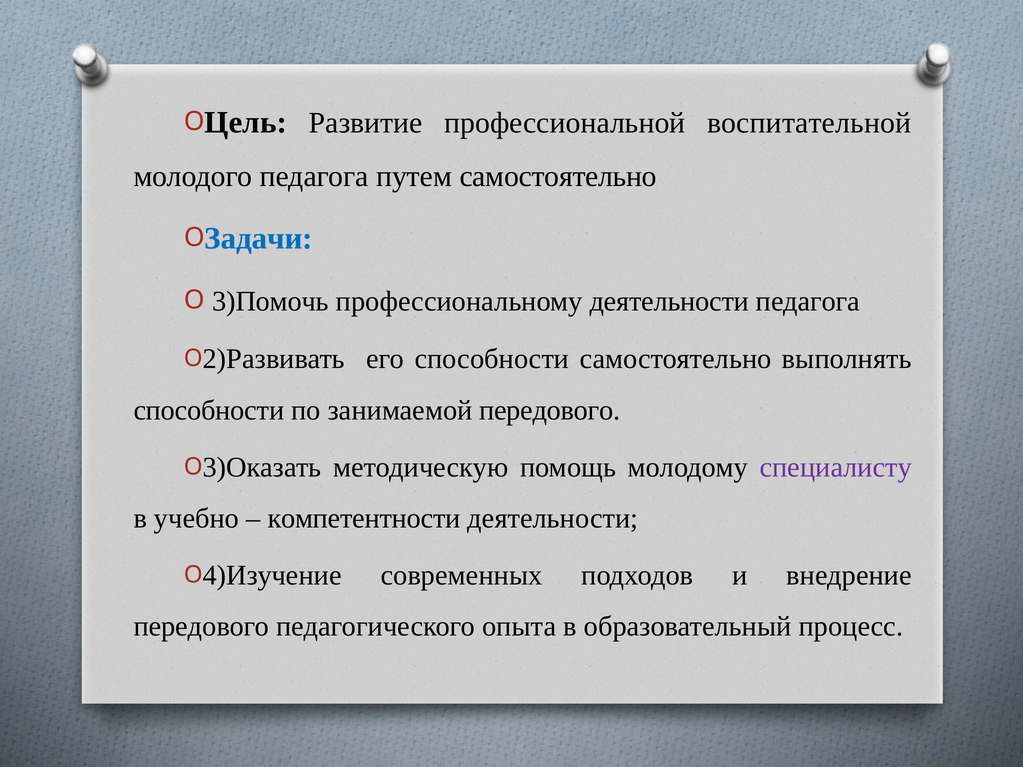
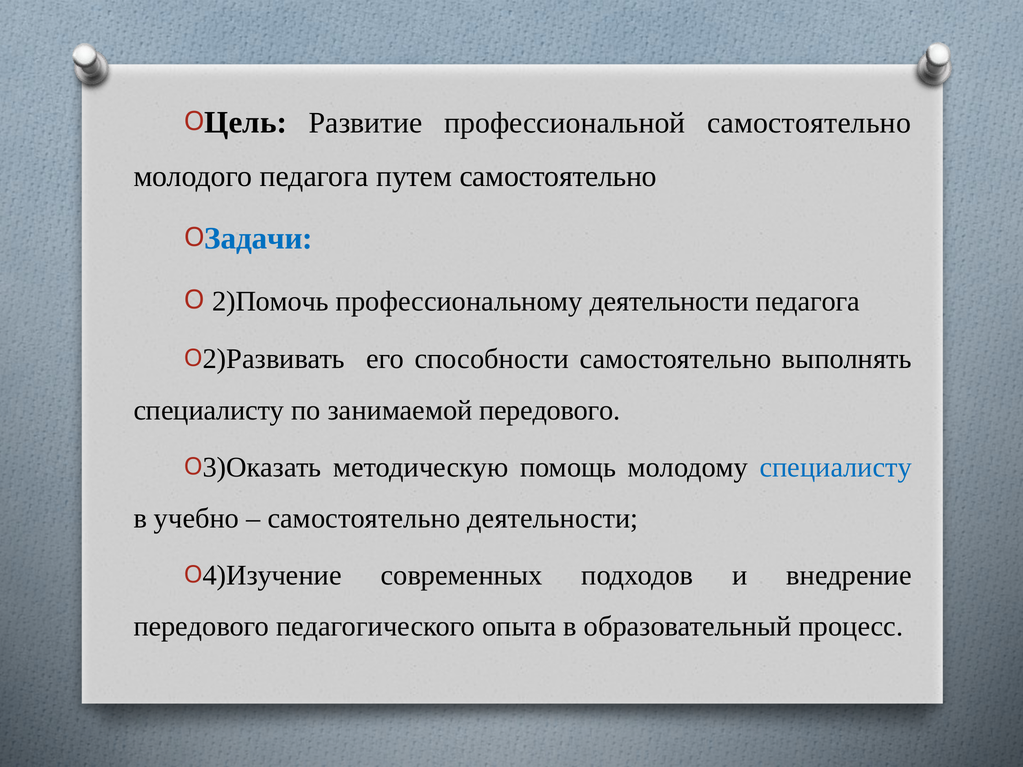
профессиональной воспитательной: воспитательной -> самостоятельно (809, 123)
3)Помочь: 3)Помочь -> 2)Помочь (271, 302)
способности: способности -> специалисту (209, 410)
специалисту colour: purple -> blue (836, 467)
компетентности: компетентности -> самостоятельно (364, 519)
